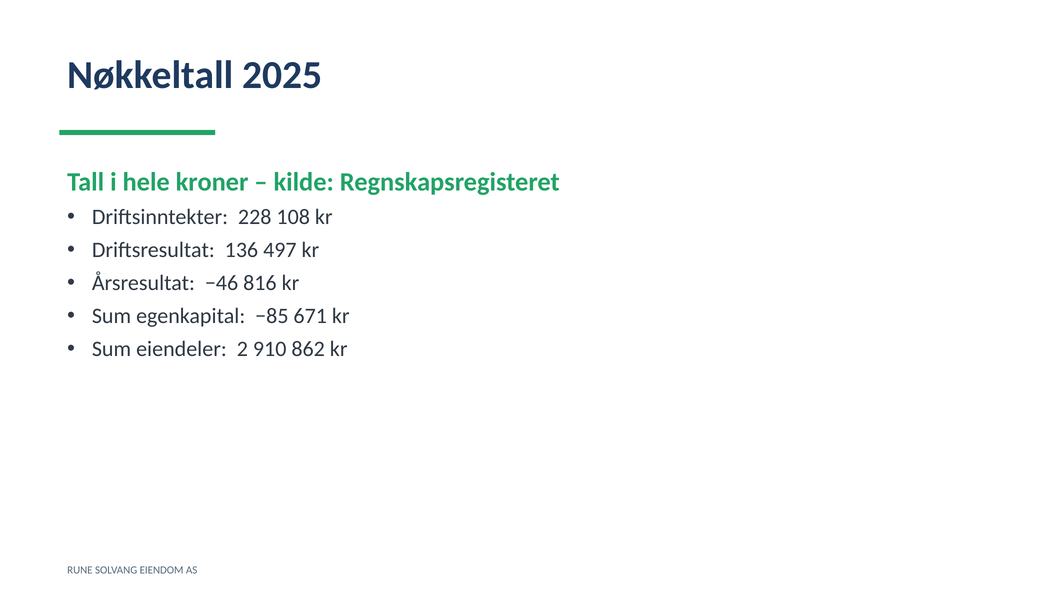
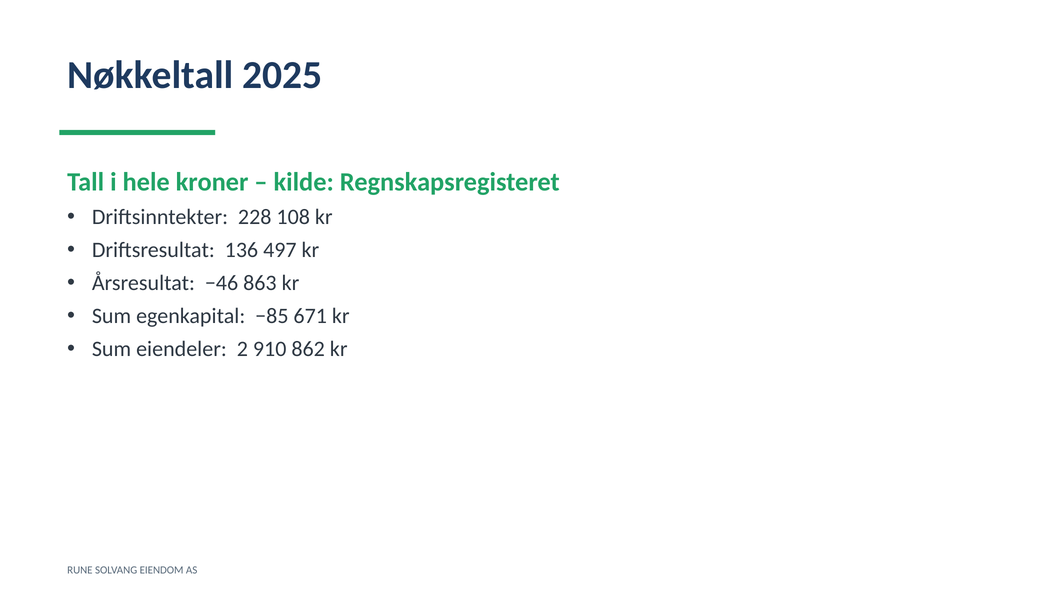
816: 816 -> 863 (260, 283)
